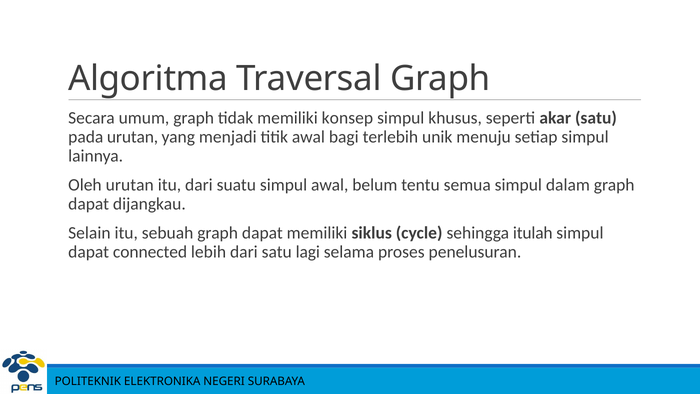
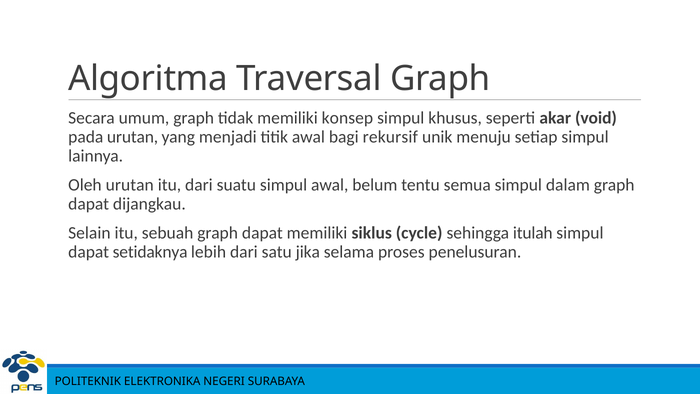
akar satu: satu -> void (596, 118)
terlebih: terlebih -> rekursif (390, 137)
connected: connected -> setidaknya (150, 252)
lagi: lagi -> jika (308, 252)
